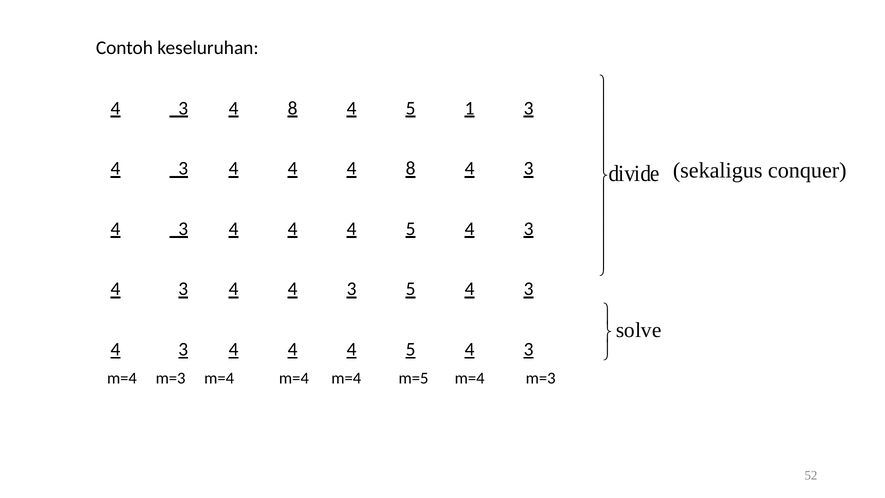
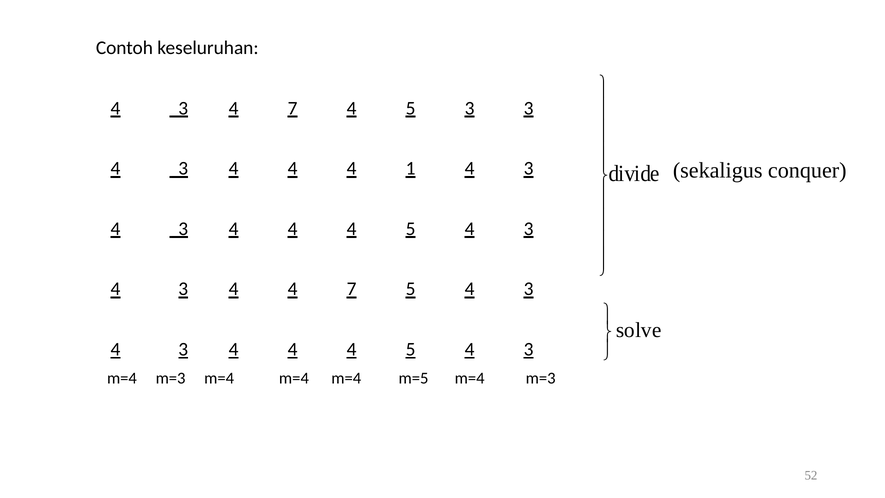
3 4 8: 8 -> 7 (293, 108)
5 1: 1 -> 3 (470, 108)
4 4 8: 8 -> 1 (411, 168)
4 4 3: 3 -> 7 (352, 289)
